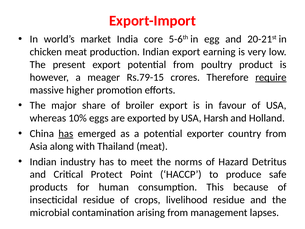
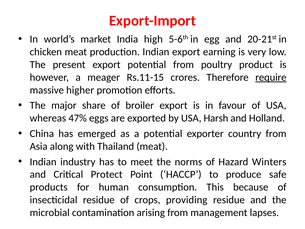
core: core -> high (153, 39)
Rs.79-15: Rs.79-15 -> Rs.11-15 (145, 77)
10%: 10% -> 47% (78, 118)
has underline: present -> none (66, 133)
Detritus: Detritus -> Winters (269, 162)
livelihood: livelihood -> providing (187, 200)
